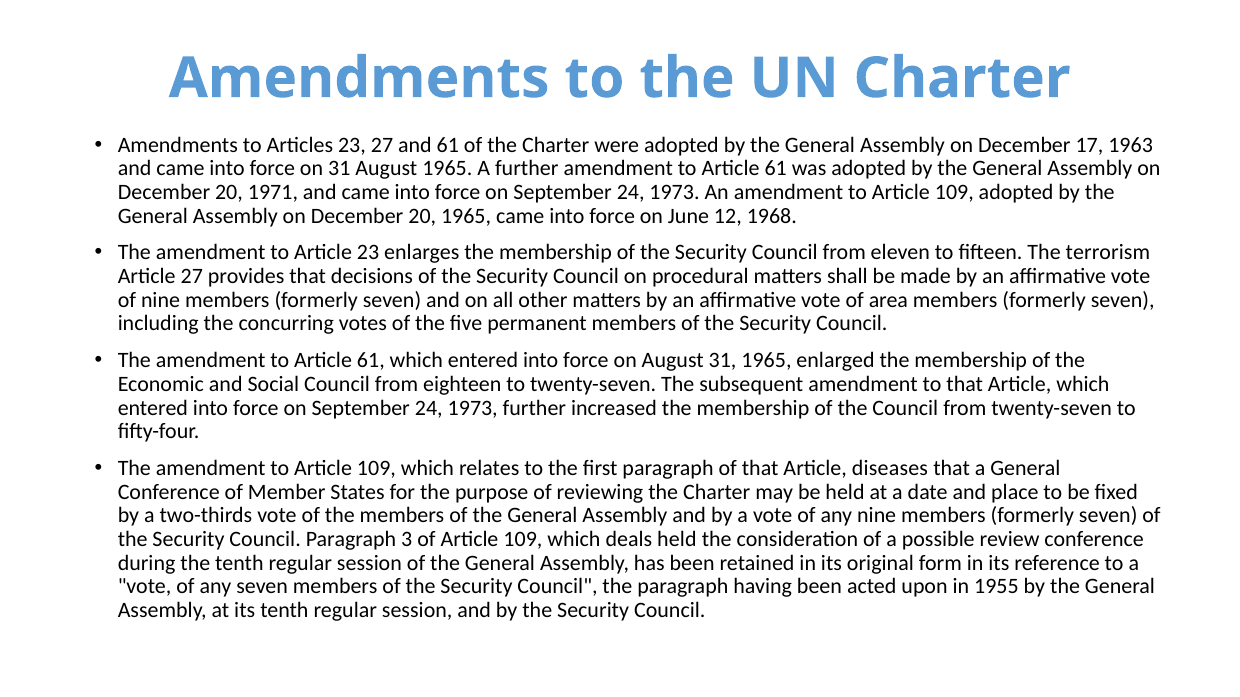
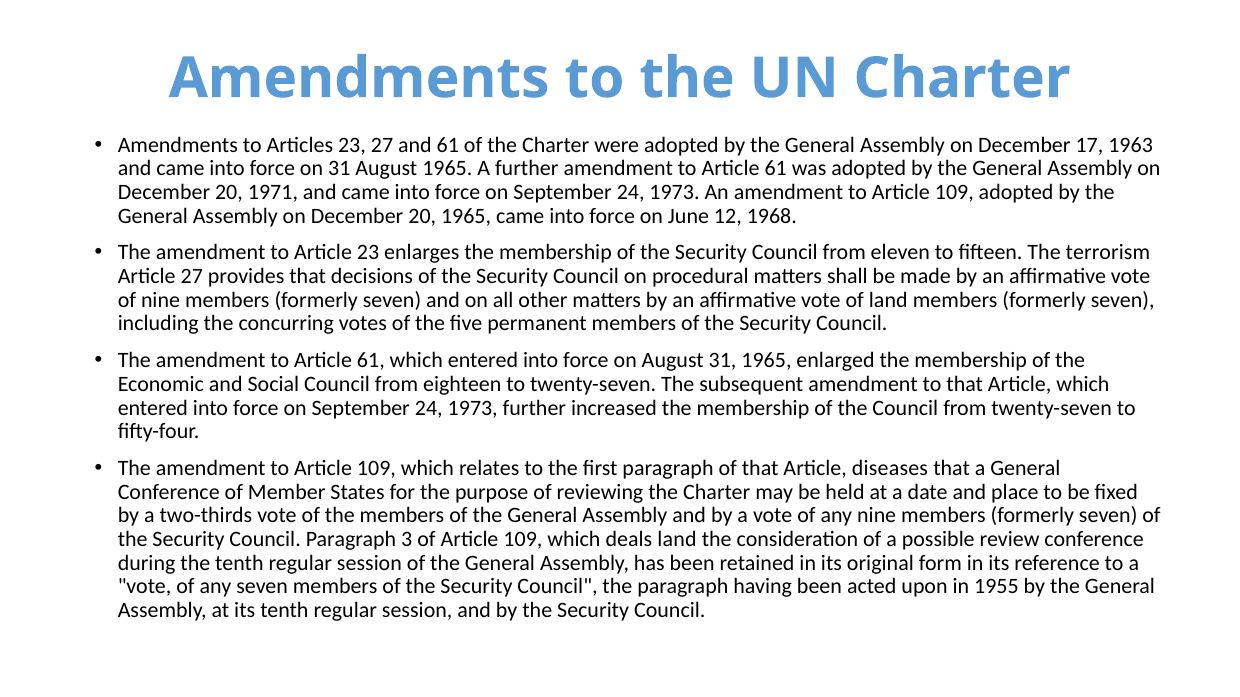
of area: area -> land (888, 300)
deals held: held -> land (677, 540)
